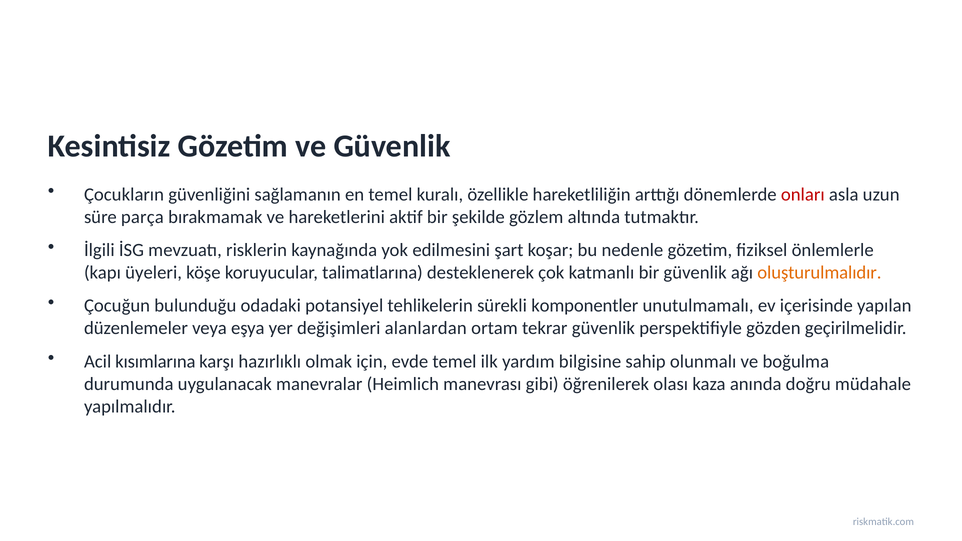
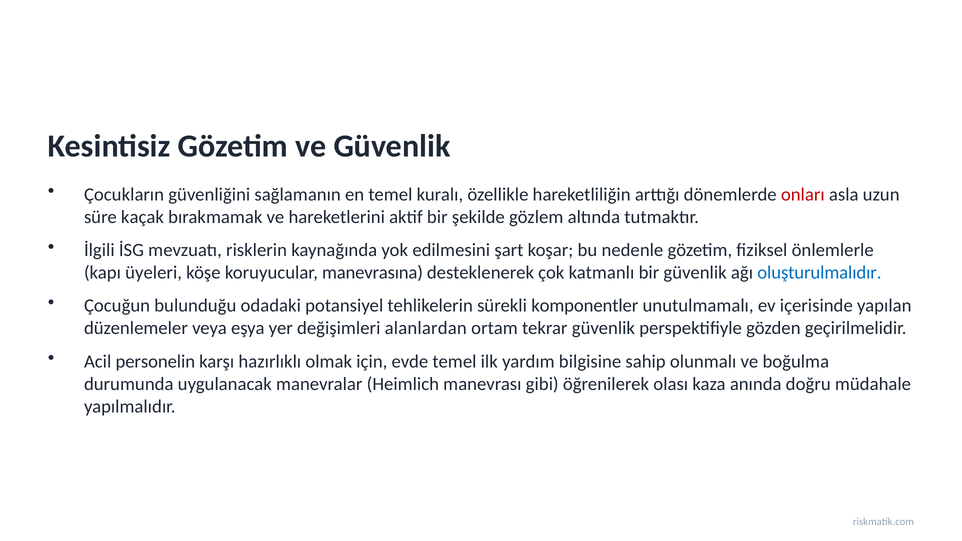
parça: parça -> kaçak (142, 217)
talimatlarına: talimatlarına -> manevrasına (372, 273)
oluşturulmalıdır colour: orange -> blue (819, 273)
kısımlarına: kısımlarına -> personelin (155, 361)
